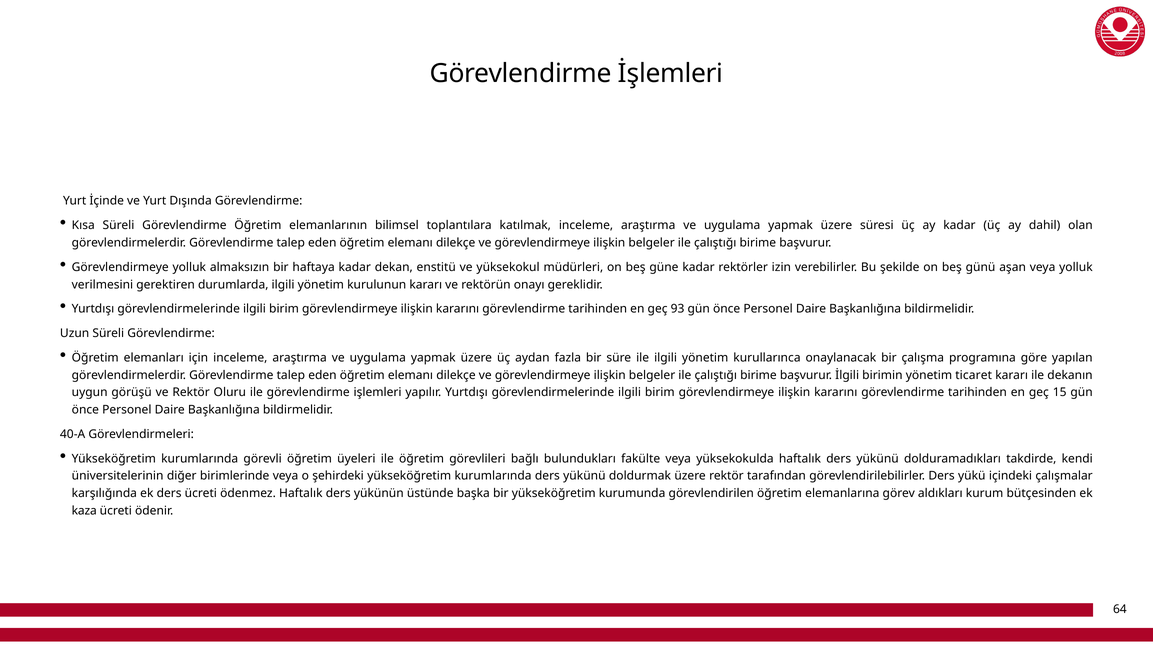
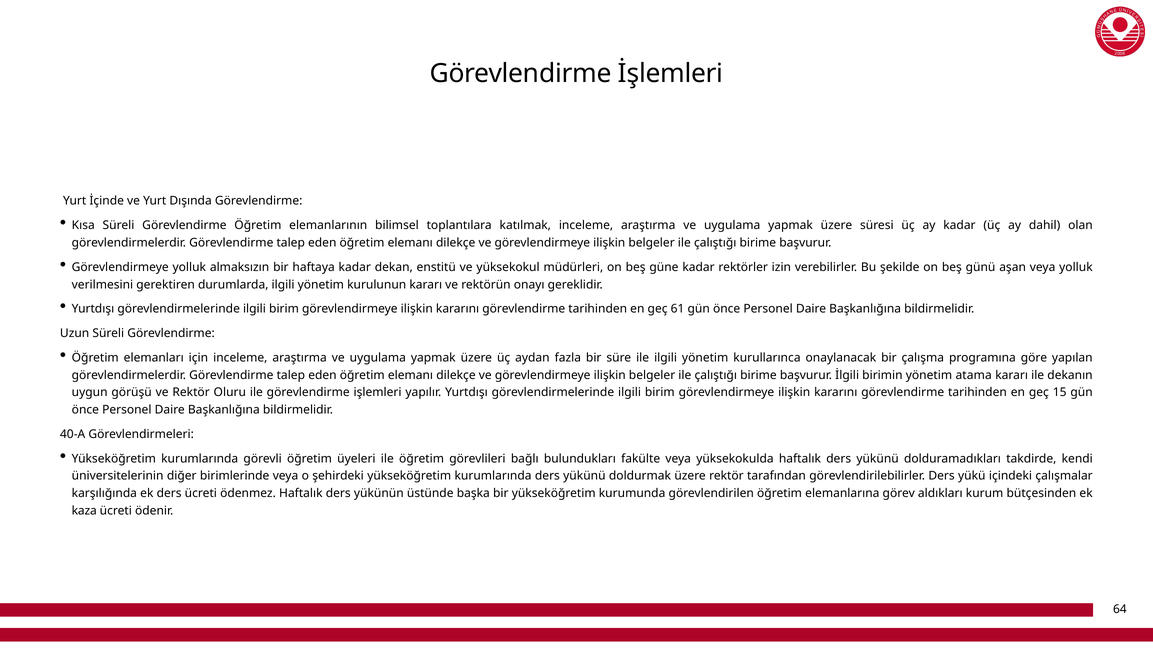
93: 93 -> 61 (678, 309)
ticaret: ticaret -> atama (974, 376)
